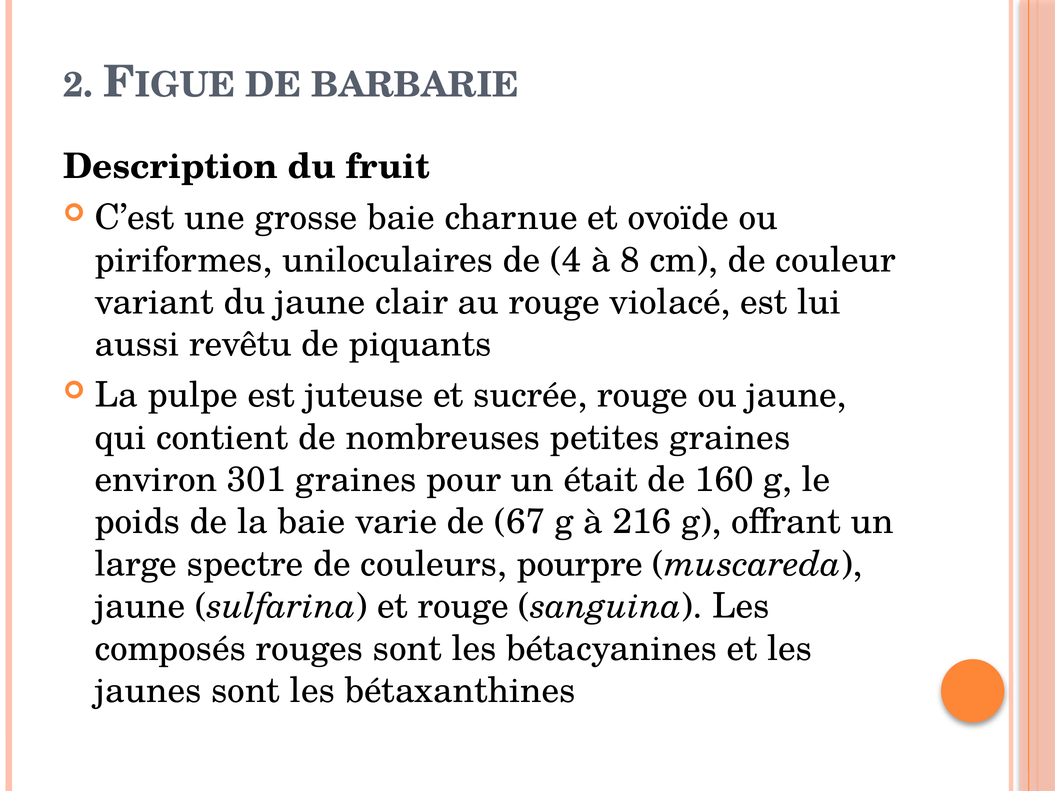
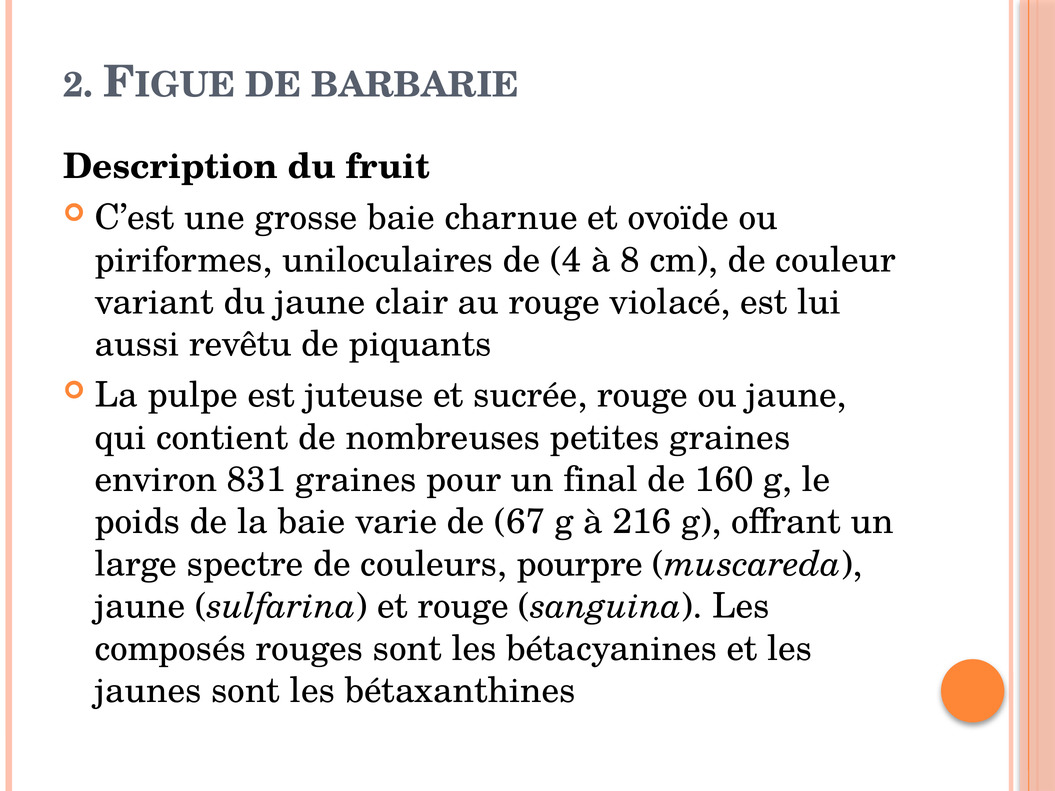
301: 301 -> 831 (256, 480)
était: était -> final (601, 480)
